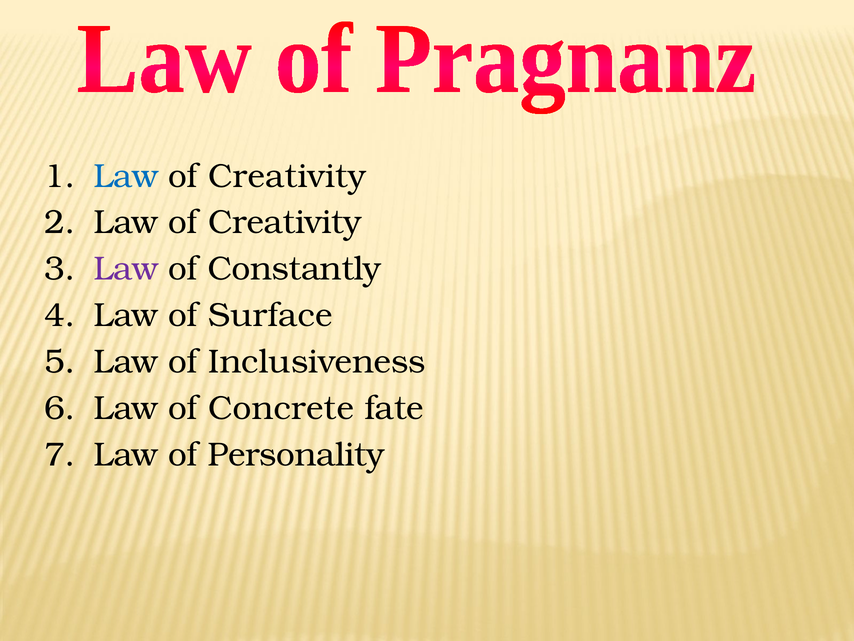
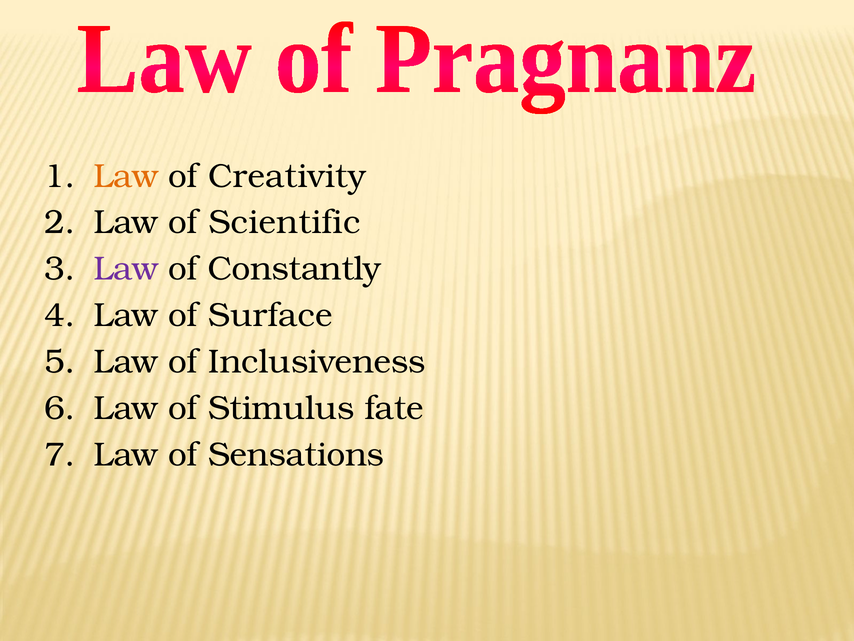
Law colour: blue -> orange (126, 176)
Creativity: Creativity -> Scientific (285, 222)
Concrete: Concrete -> Stimulus (281, 408)
Personality: Personality -> Sensations (296, 455)
